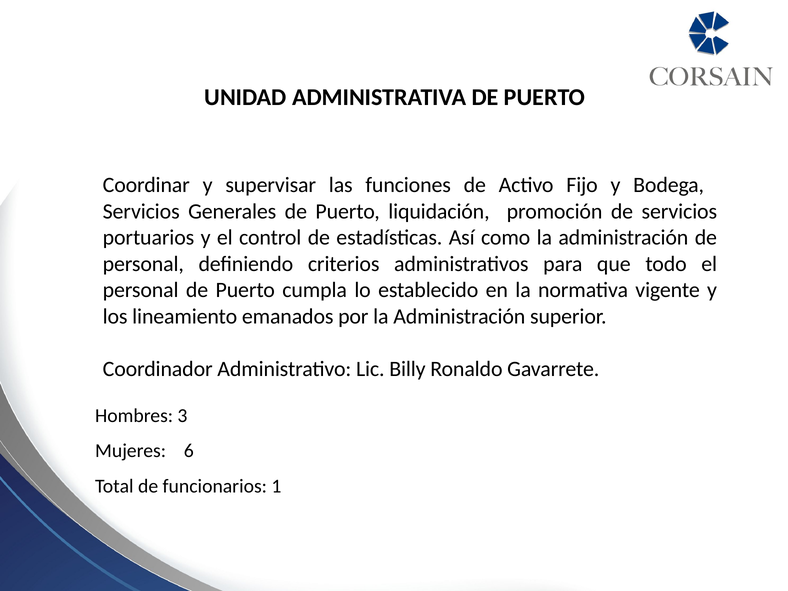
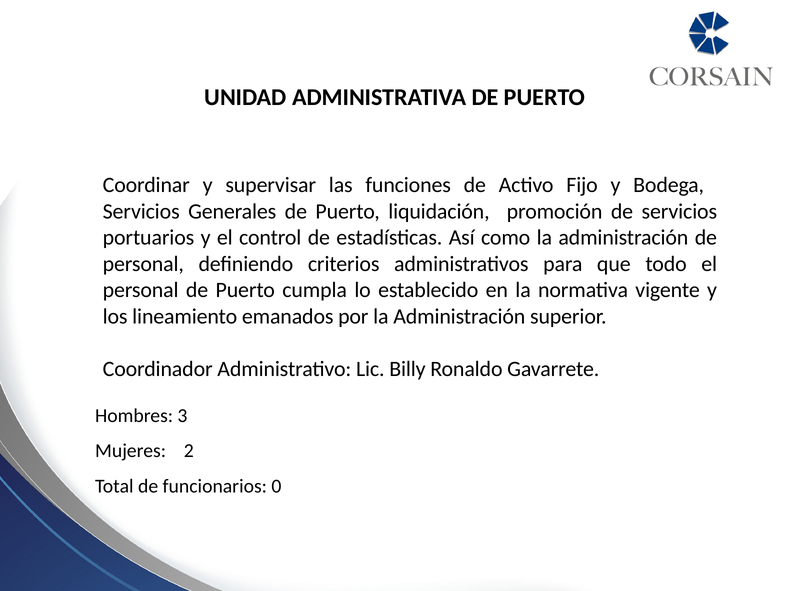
6: 6 -> 2 (189, 451)
1: 1 -> 0 (276, 486)
